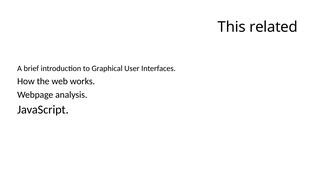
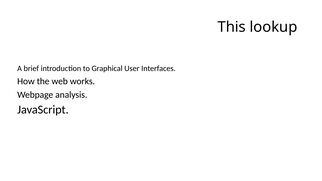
related: related -> lookup (273, 27)
